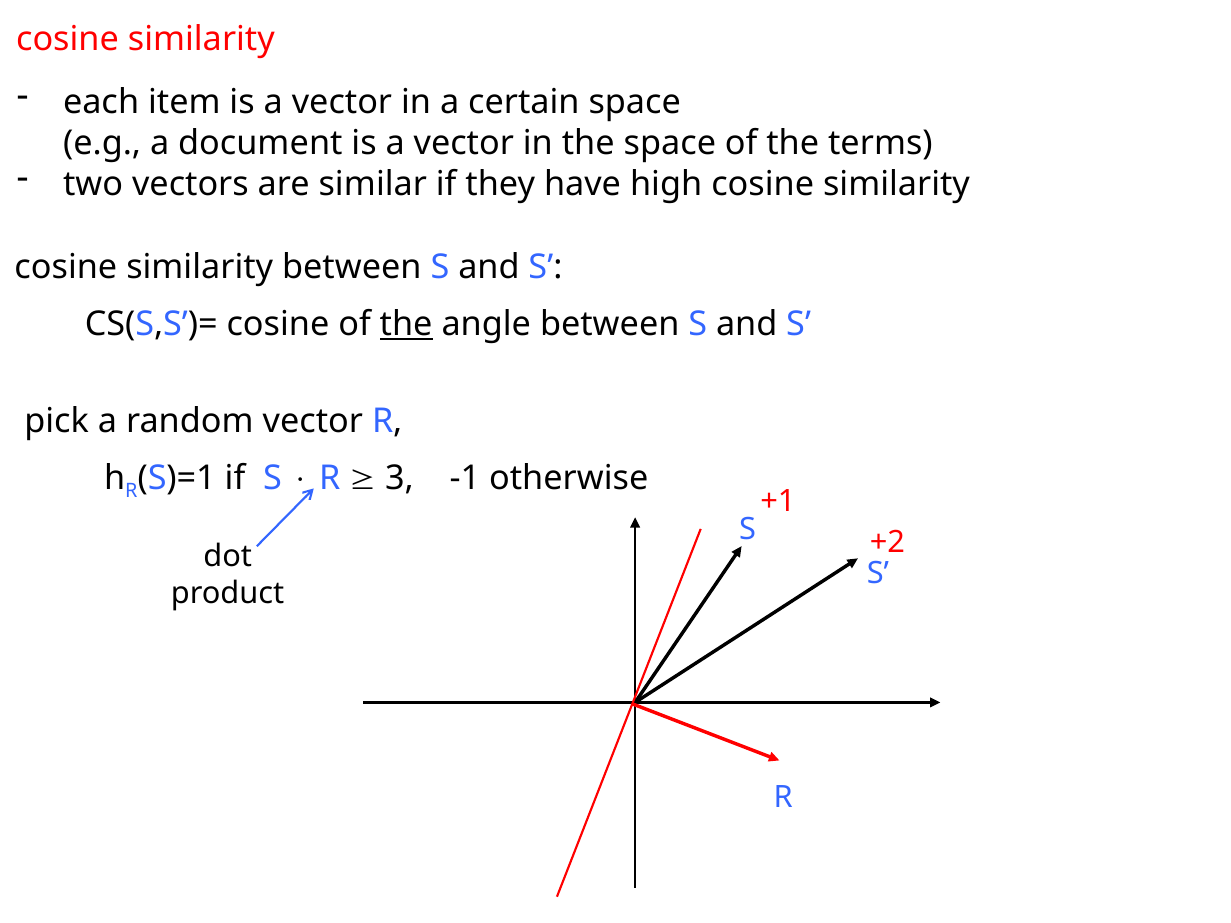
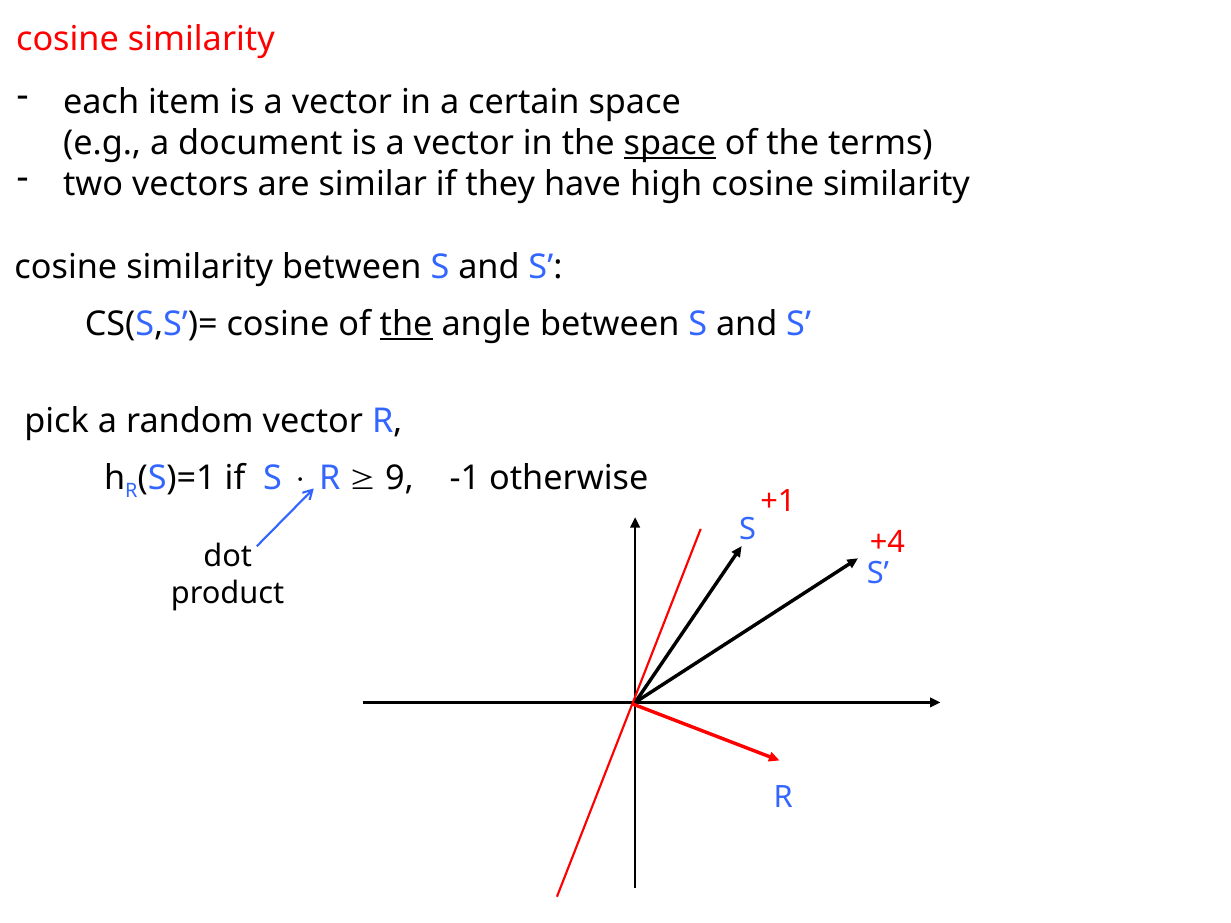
space underline: none -> present (670, 143)
3: 3 -> 9 (400, 478)
+2: +2 -> +4 (887, 542)
